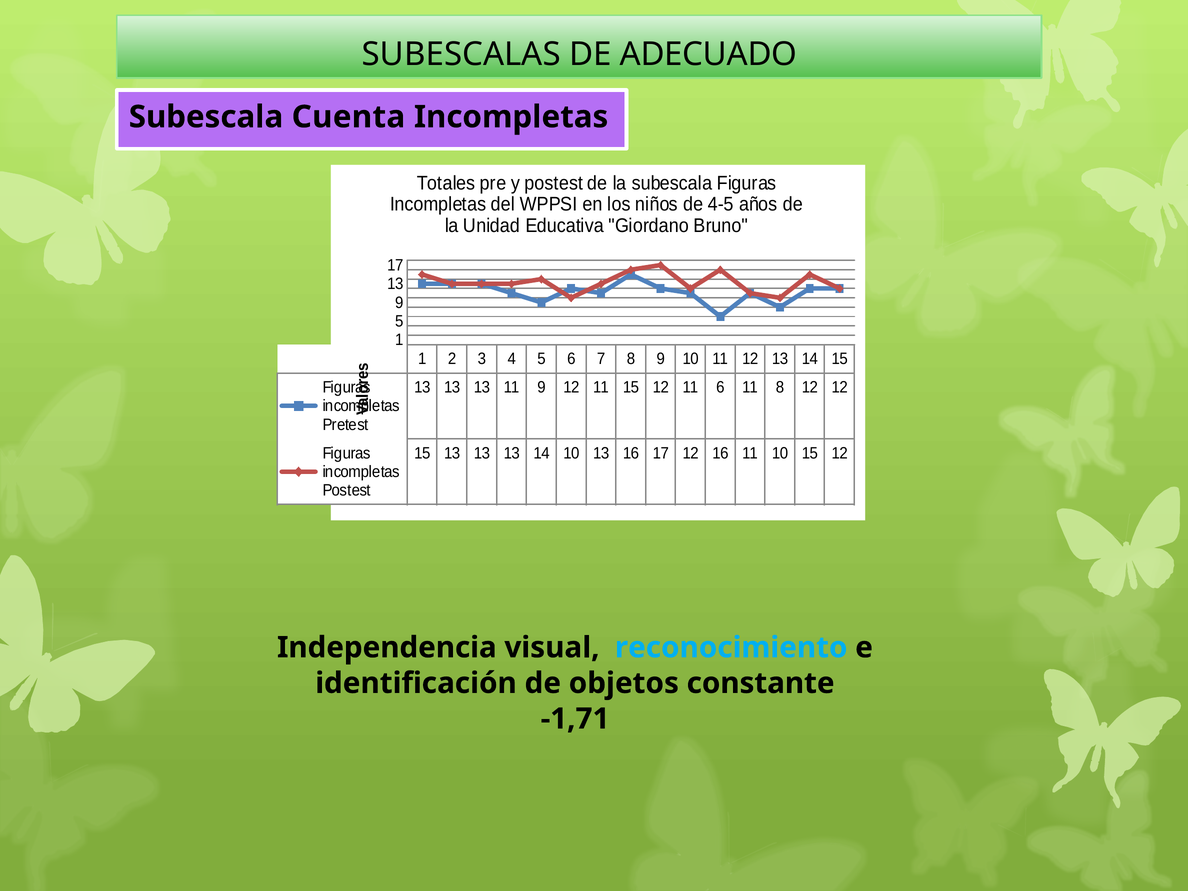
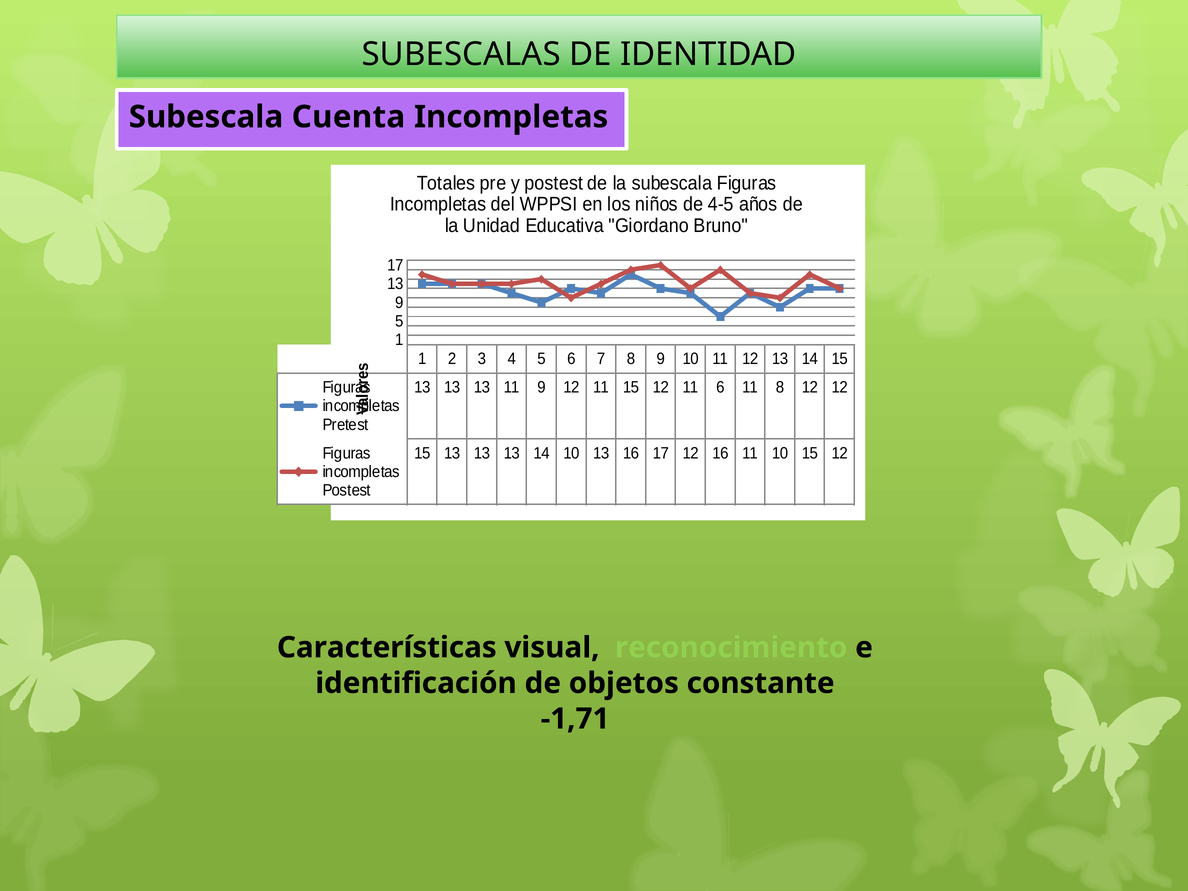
ADECUADO: ADECUADO -> IDENTIDAD (708, 55)
Independencia: Independencia -> Características (387, 648)
reconocimiento colour: light blue -> light green (731, 648)
